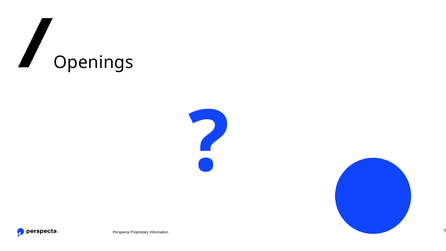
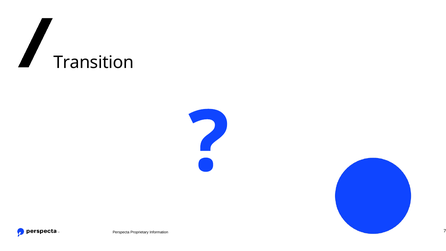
Openings: Openings -> Transition (94, 62)
